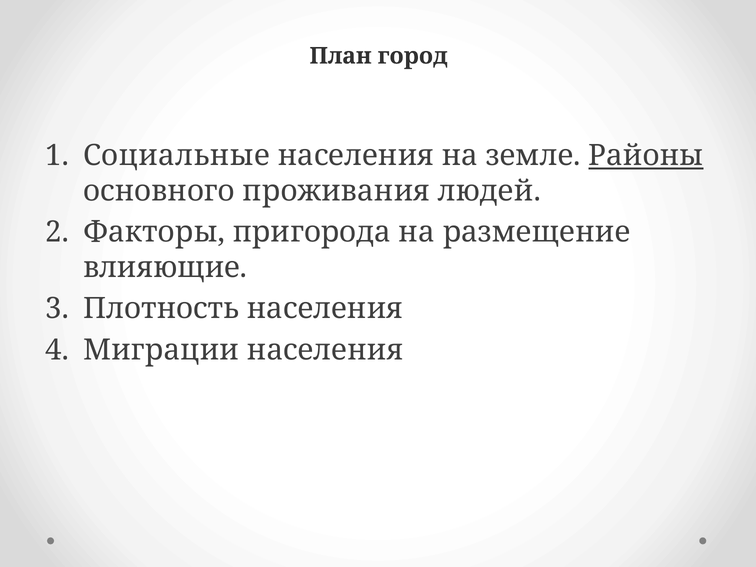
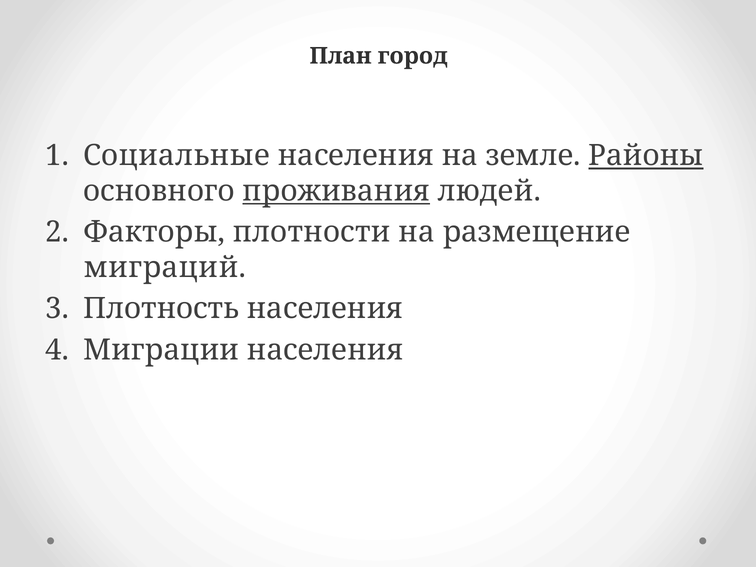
проживания underline: none -> present (336, 191)
пригорода: пригорода -> плотности (312, 232)
влияющие: влияющие -> миграций (165, 268)
